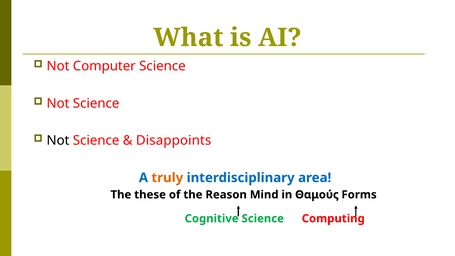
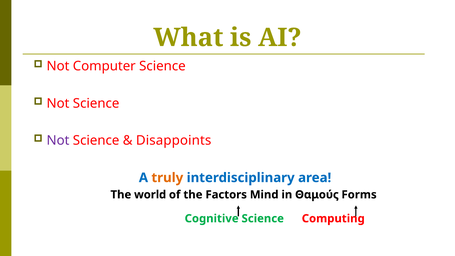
Not colour: black -> purple (58, 140)
these: these -> world (150, 195)
Reason: Reason -> Factors (226, 195)
